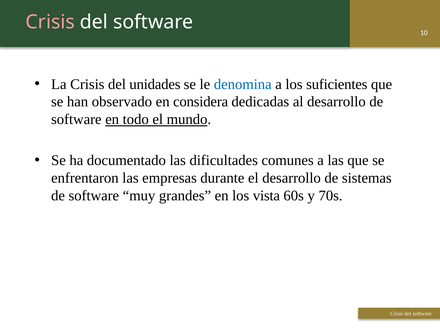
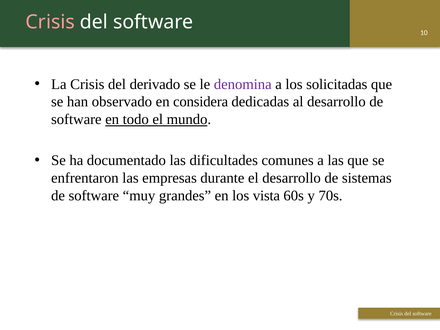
unidades: unidades -> derivado (155, 84)
denomina colour: blue -> purple (243, 84)
suficientes: suficientes -> solicitadas (337, 84)
